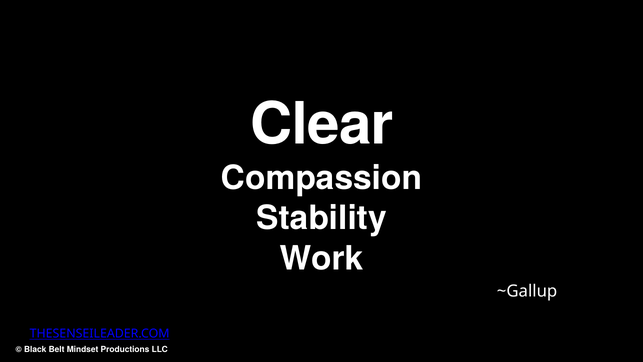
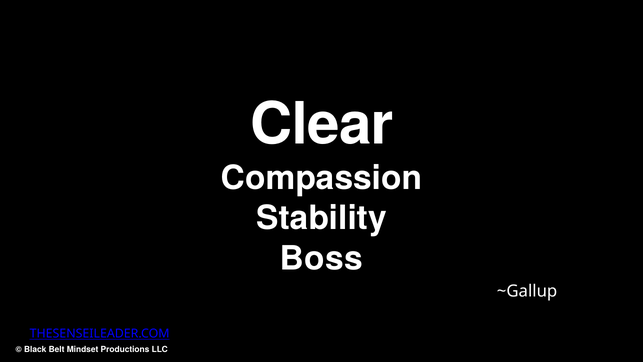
Work: Work -> Boss (321, 258)
